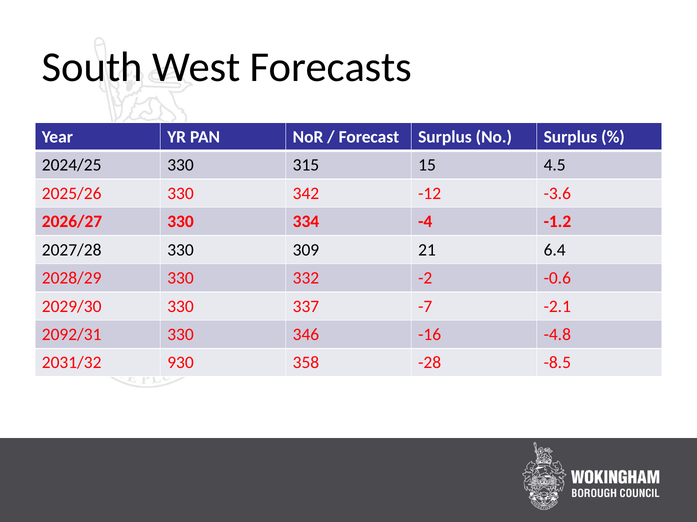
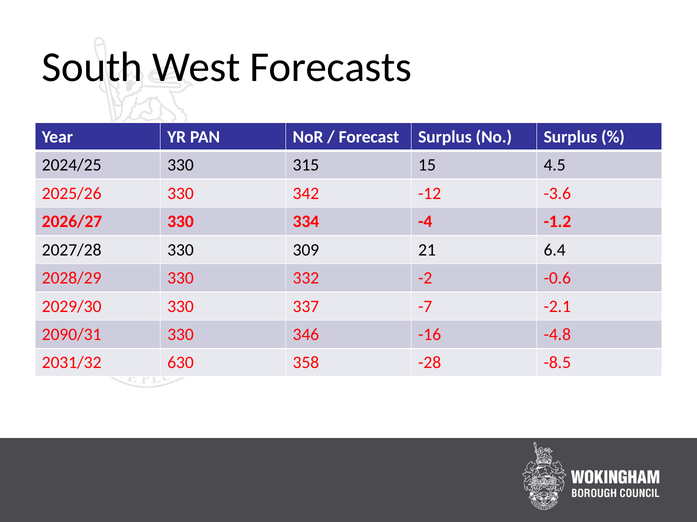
2092/31: 2092/31 -> 2090/31 (72, 335)
930: 930 -> 630 (181, 363)
